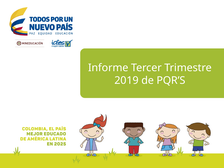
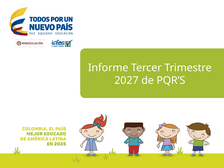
2019: 2019 -> 2027 (127, 80)
